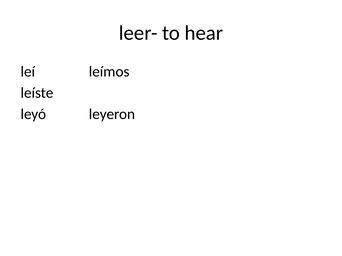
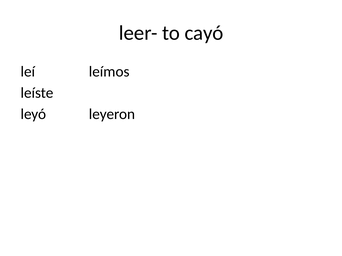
hear: hear -> cayó (204, 33)
